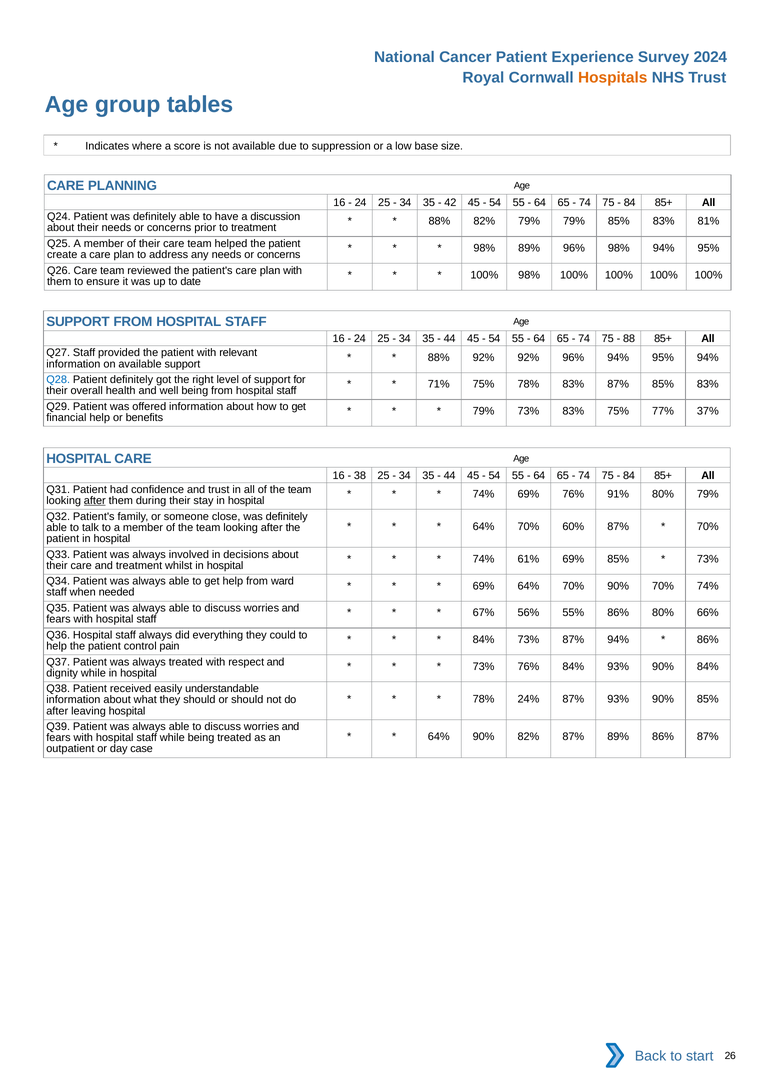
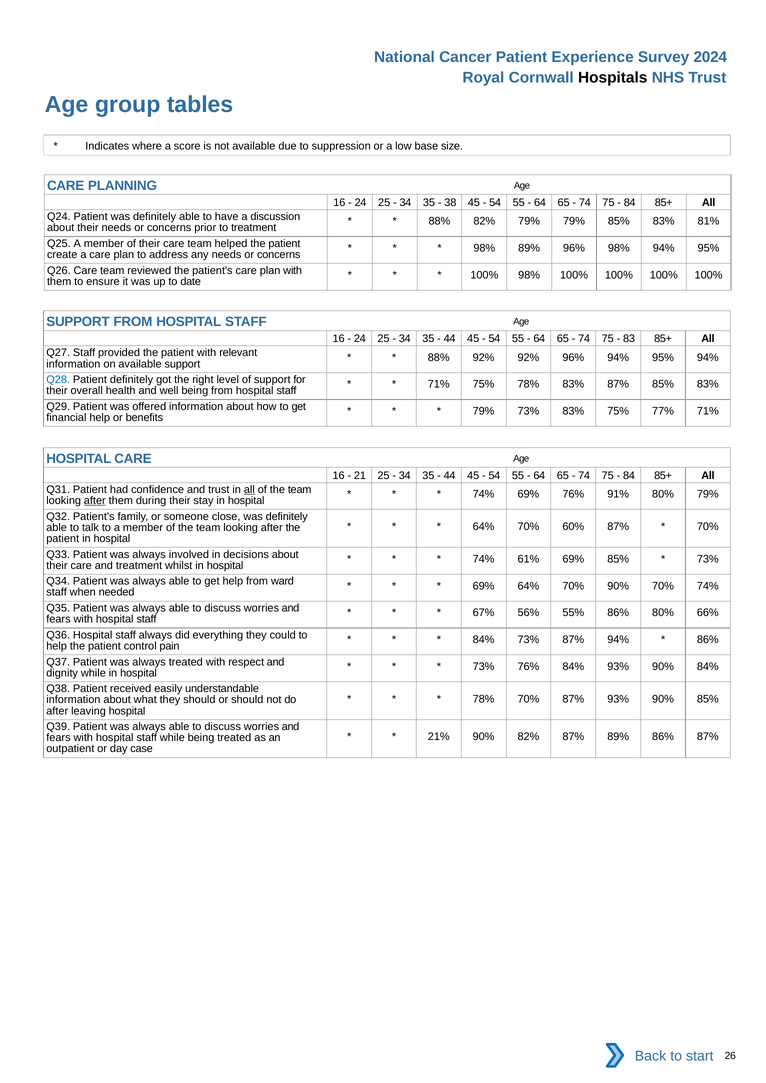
Hospitals colour: orange -> black (613, 78)
42: 42 -> 38 (450, 203)
88: 88 -> 83 (629, 339)
77% 37%: 37% -> 71% (708, 412)
38: 38 -> 21 (360, 476)
all underline: none -> present (249, 490)
78% 24%: 24% -> 70% (528, 700)
64%: 64% -> 21% (439, 738)
